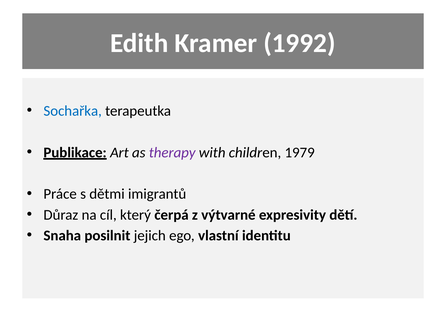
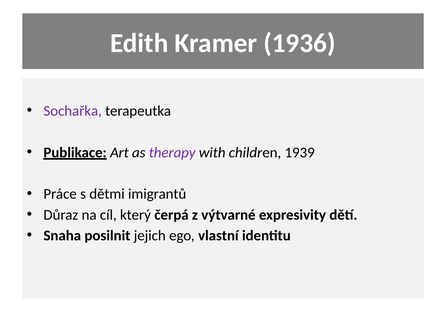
1992: 1992 -> 1936 (299, 43)
Sochařka colour: blue -> purple (73, 111)
1979: 1979 -> 1939 (300, 153)
